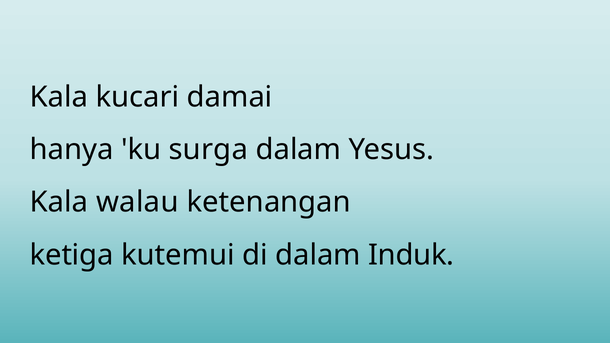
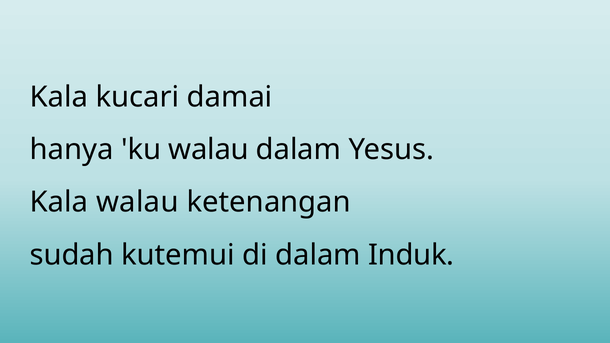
ku surga: surga -> walau (209, 150)
ketiga: ketiga -> sudah (72, 255)
